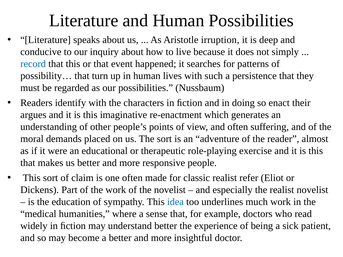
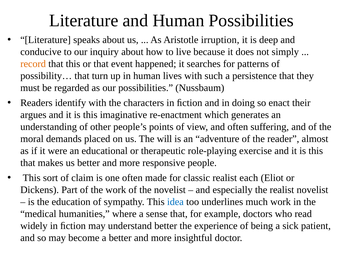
record colour: blue -> orange (33, 64)
The sort: sort -> will (164, 139)
refer: refer -> each (249, 178)
